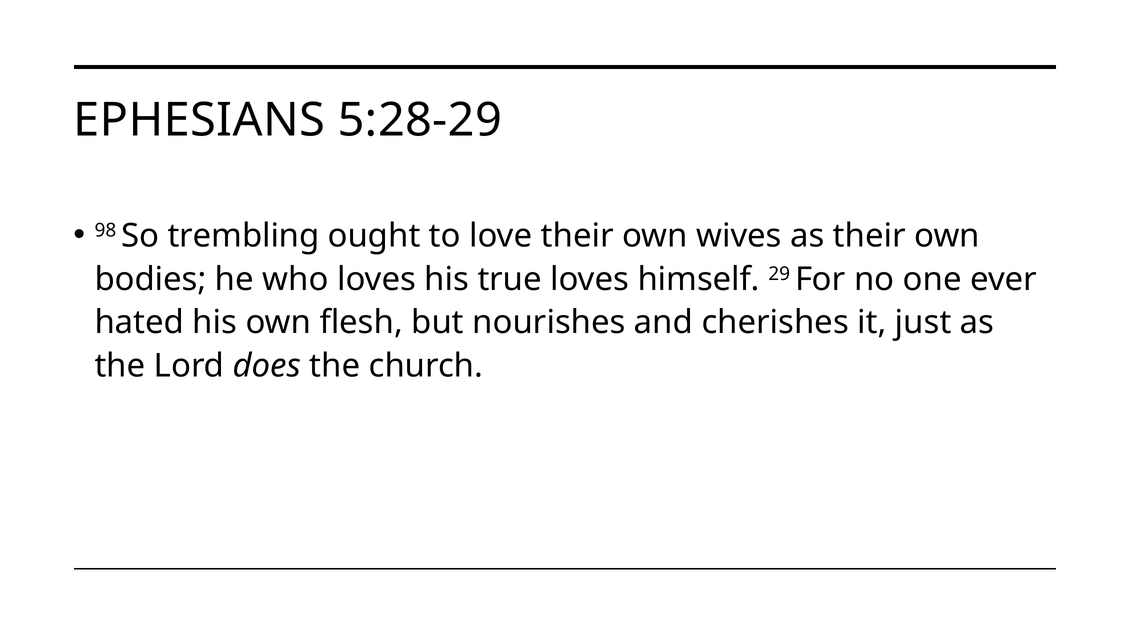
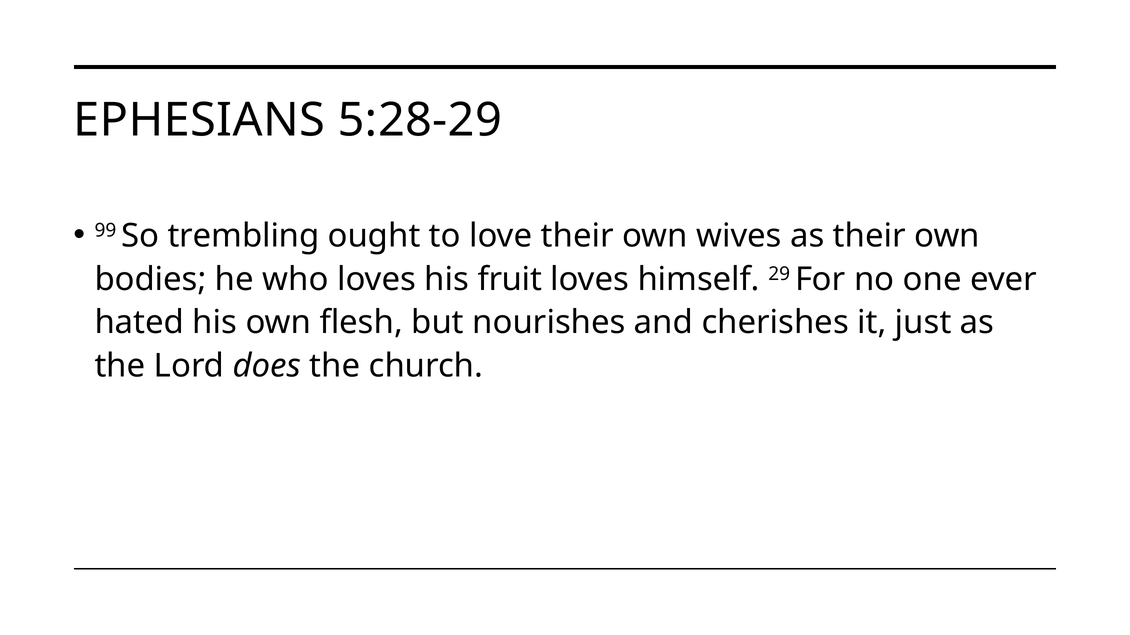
98: 98 -> 99 (105, 231)
true: true -> fruit (510, 280)
